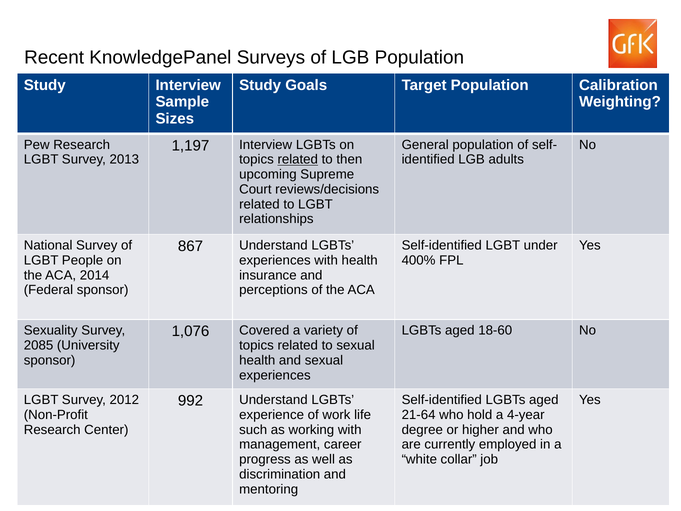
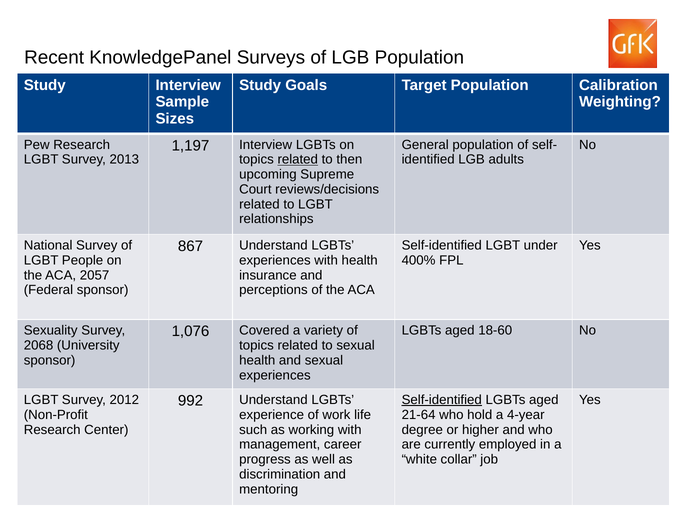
2014: 2014 -> 2057 (95, 275)
2085: 2085 -> 2068 (39, 345)
Self-identified underline: none -> present (442, 400)
